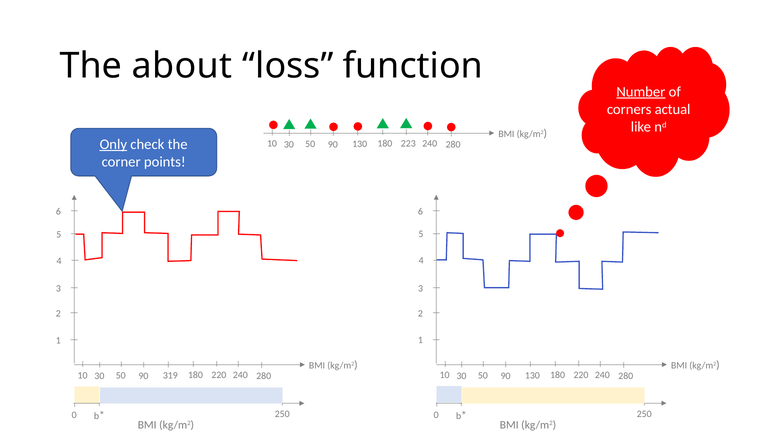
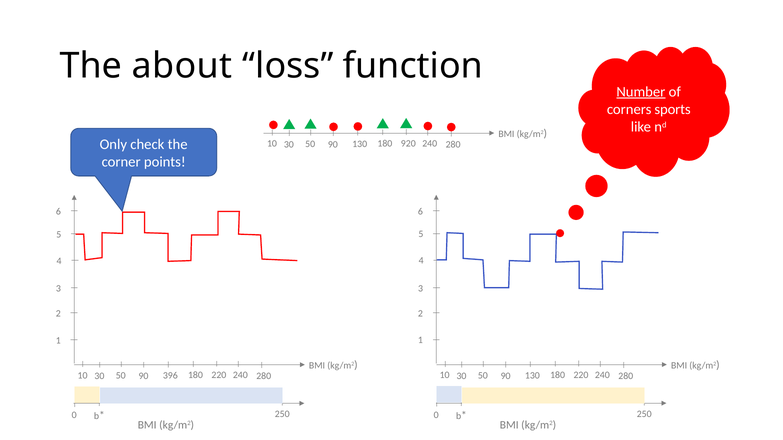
actual: actual -> sports (673, 110)
Only underline: present -> none (113, 145)
223: 223 -> 920 (408, 143)
319: 319 -> 396 (170, 376)
